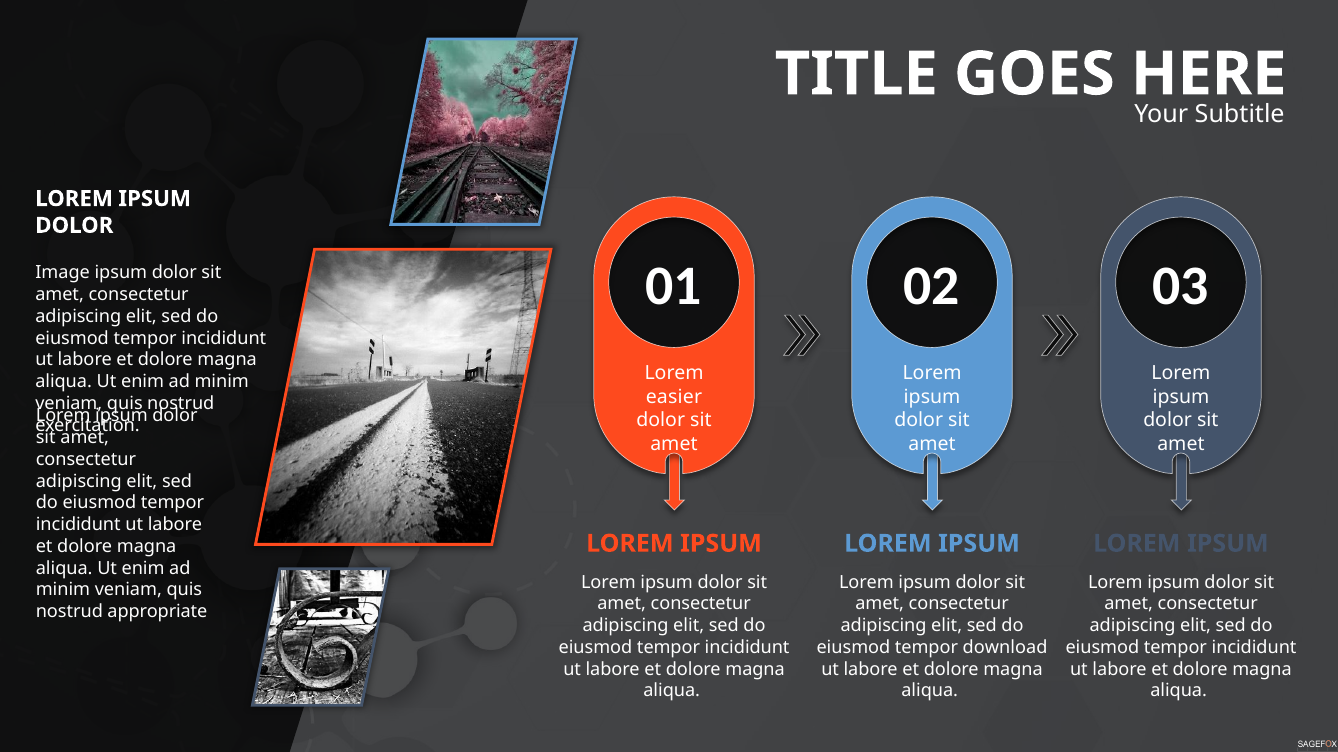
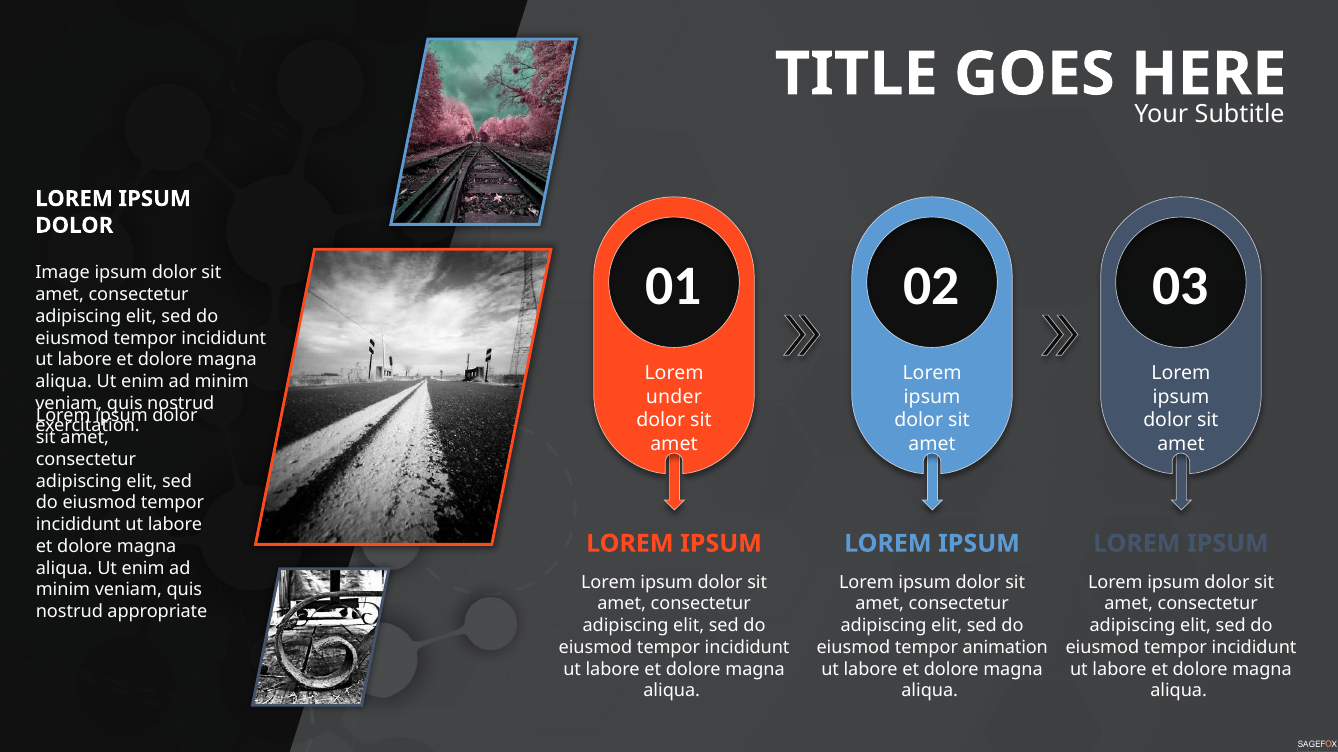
easier: easier -> under (674, 397)
download: download -> animation (1005, 648)
